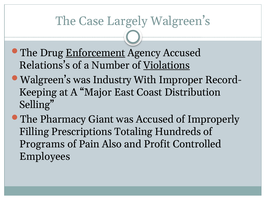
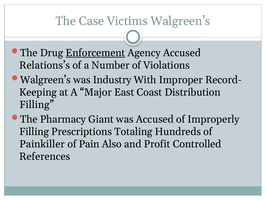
Largely: Largely -> Victims (127, 21)
Violations underline: present -> none (167, 65)
Selling: Selling -> Filling (37, 104)
Programs: Programs -> Painkiller (42, 144)
Employees: Employees -> References (45, 156)
